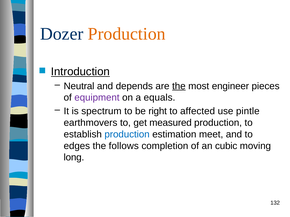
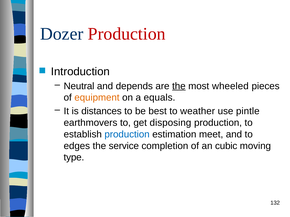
Production colour: orange -> red (127, 34)
Introduction underline: present -> none (80, 72)
engineer: engineer -> wheeled (230, 86)
equipment colour: purple -> orange (97, 98)
spectrum: spectrum -> distances (102, 111)
right: right -> best (158, 111)
affected: affected -> weather (198, 111)
measured: measured -> disposing (170, 123)
follows: follows -> service (124, 146)
long: long -> type (74, 158)
